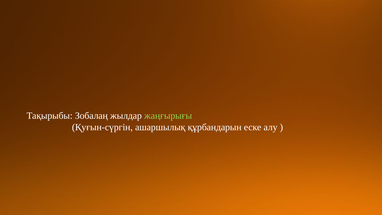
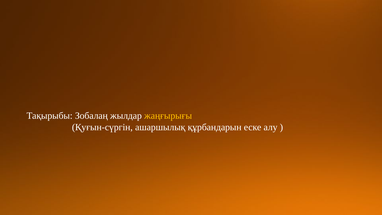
жаңғырығы colour: light green -> yellow (168, 116)
